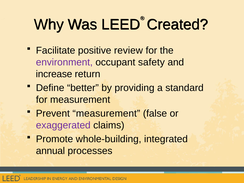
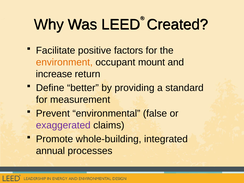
review: review -> factors (129, 50)
environment colour: purple -> orange (64, 62)
safety: safety -> mount (152, 62)
Prevent measurement: measurement -> environmental (106, 113)
